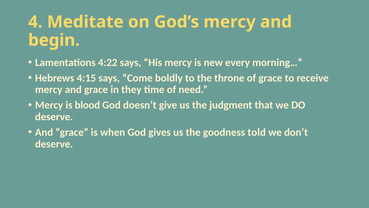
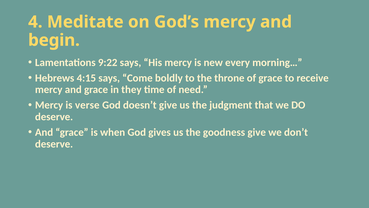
4:22: 4:22 -> 9:22 (108, 62)
blood: blood -> verse (87, 105)
goodness told: told -> give (257, 132)
